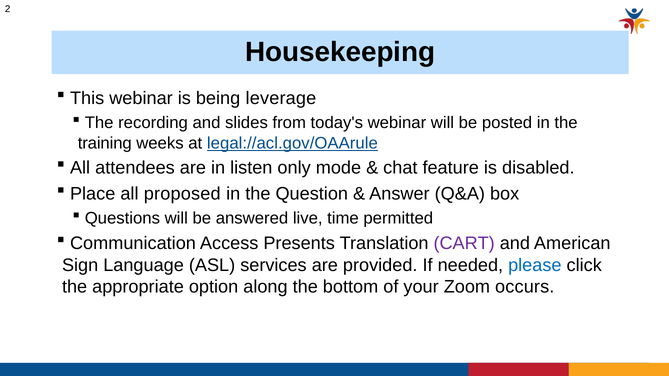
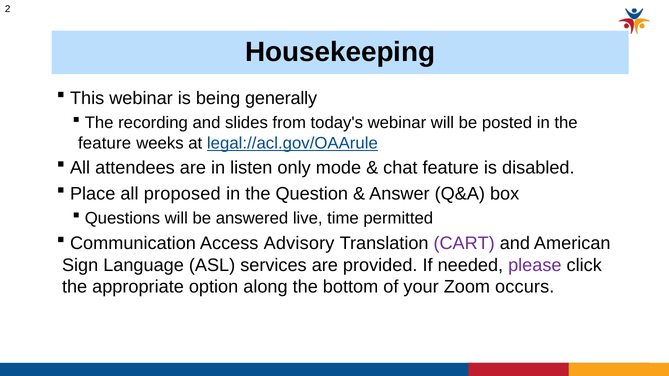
leverage: leverage -> generally (281, 98)
training: training -> feature (105, 143)
Presents: Presents -> Advisory (299, 244)
please colour: blue -> purple (535, 265)
